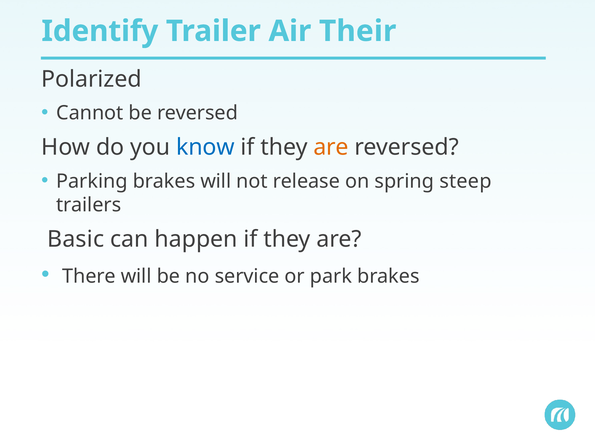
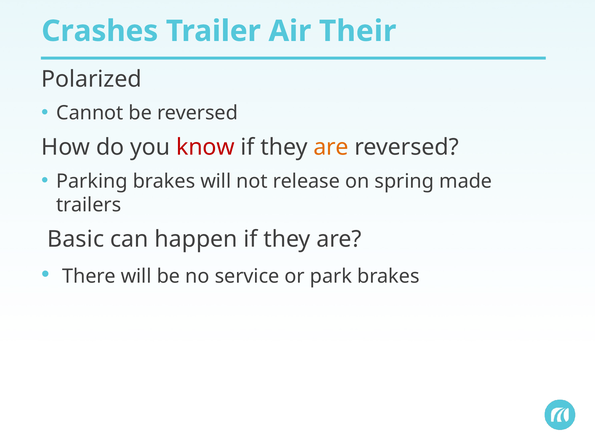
Identify: Identify -> Crashes (100, 31)
know colour: blue -> red (205, 147)
steep: steep -> made (466, 181)
